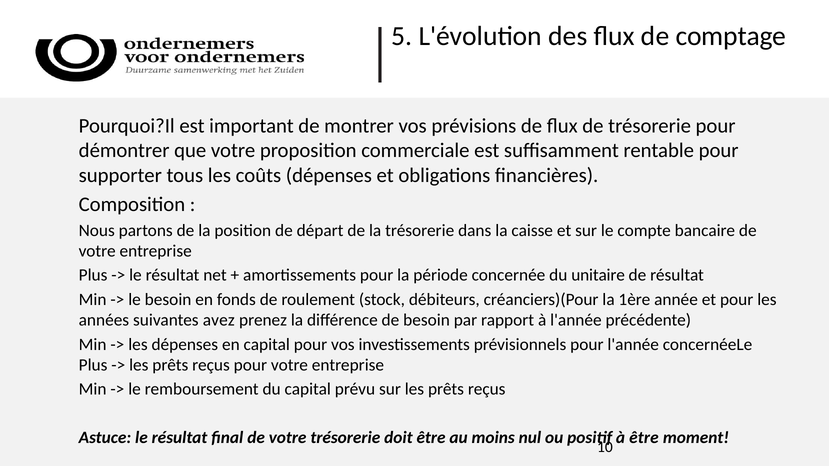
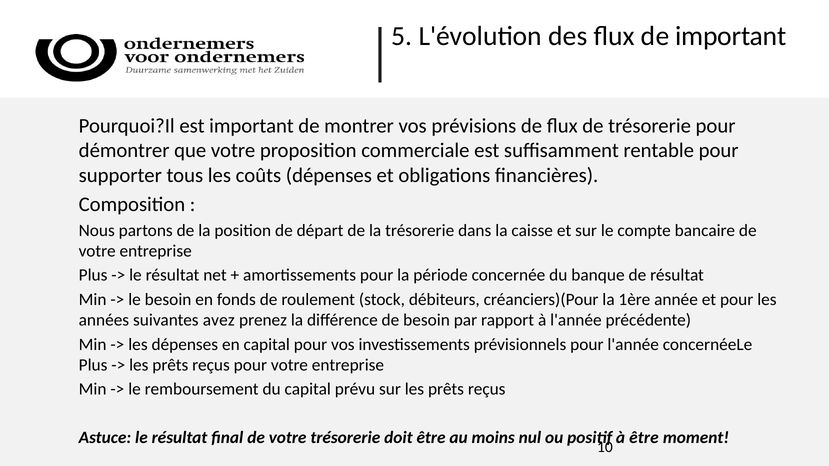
de comptage: comptage -> important (731, 36)
unitaire: unitaire -> banque (598, 275)
